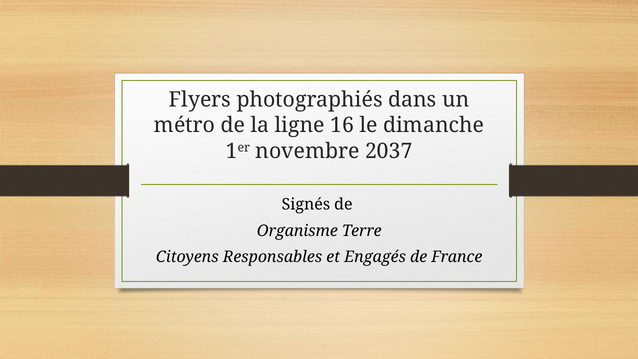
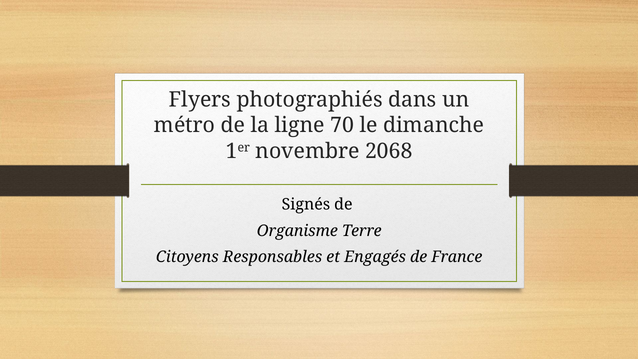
16: 16 -> 70 (342, 125)
2037: 2037 -> 2068 (389, 151)
